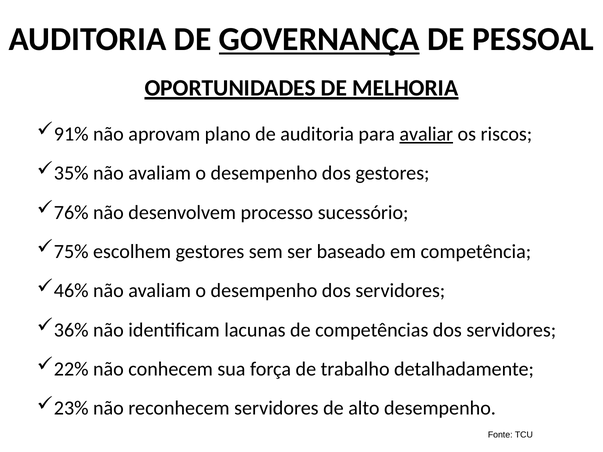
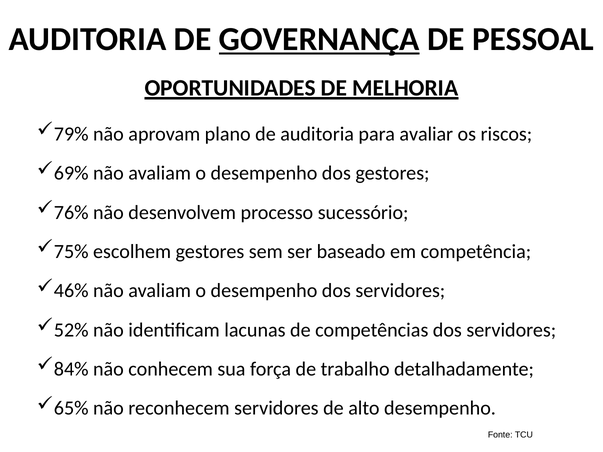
91%: 91% -> 79% (71, 134)
avaliar underline: present -> none (426, 134)
35%: 35% -> 69% (71, 173)
36%: 36% -> 52% (71, 330)
22%: 22% -> 84% (71, 369)
23%: 23% -> 65% (71, 408)
